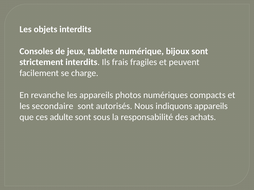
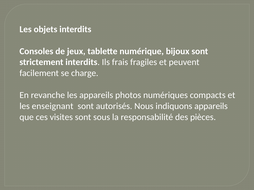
secondaire: secondaire -> enseignant (53, 106)
adulte: adulte -> visites (61, 117)
achats: achats -> pièces (203, 117)
